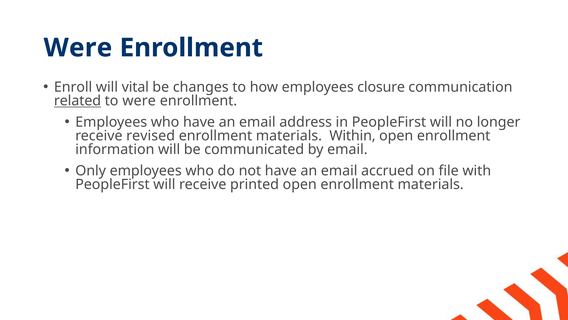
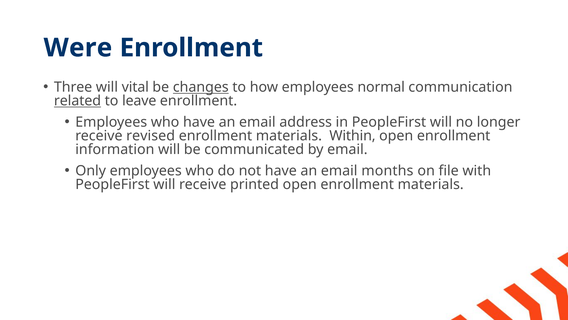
Enroll: Enroll -> Three (73, 87)
changes underline: none -> present (201, 87)
closure: closure -> normal (381, 87)
to were: were -> leave (139, 101)
accrued: accrued -> months (387, 171)
